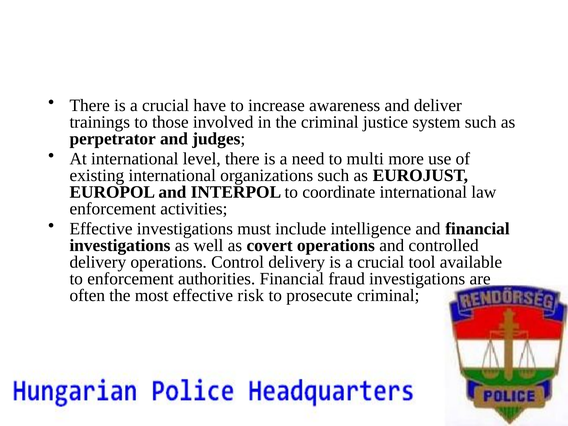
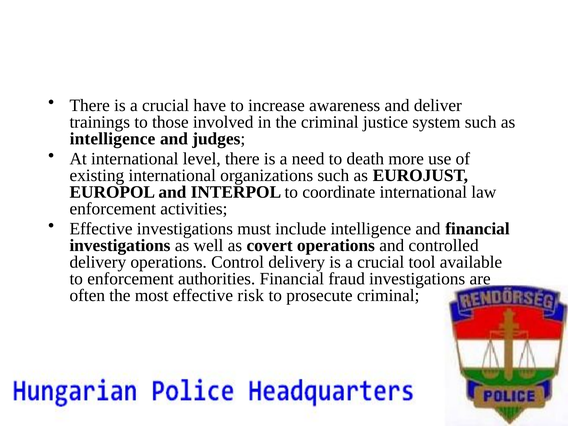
perpetrator: perpetrator -> intelligence (113, 139)
multi: multi -> death (365, 159)
